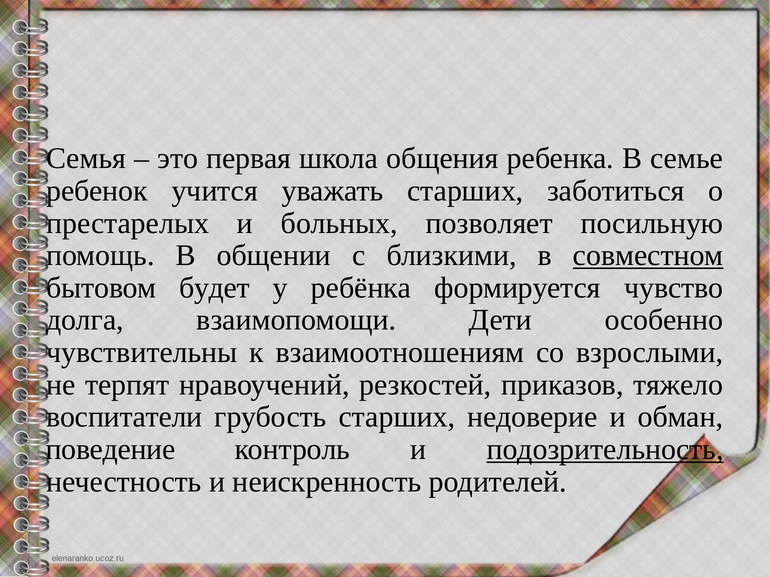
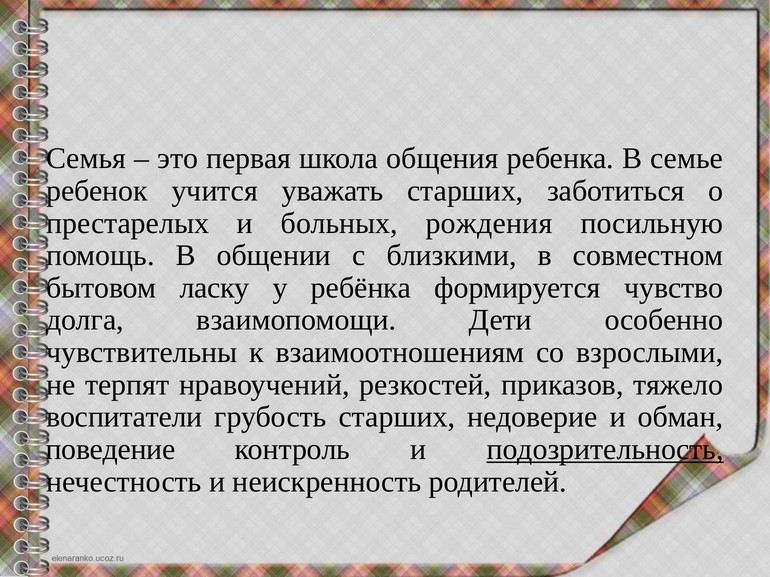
позволяет: позволяет -> рождения (489, 223)
совместном underline: present -> none (648, 256)
будет: будет -> ласку (215, 288)
